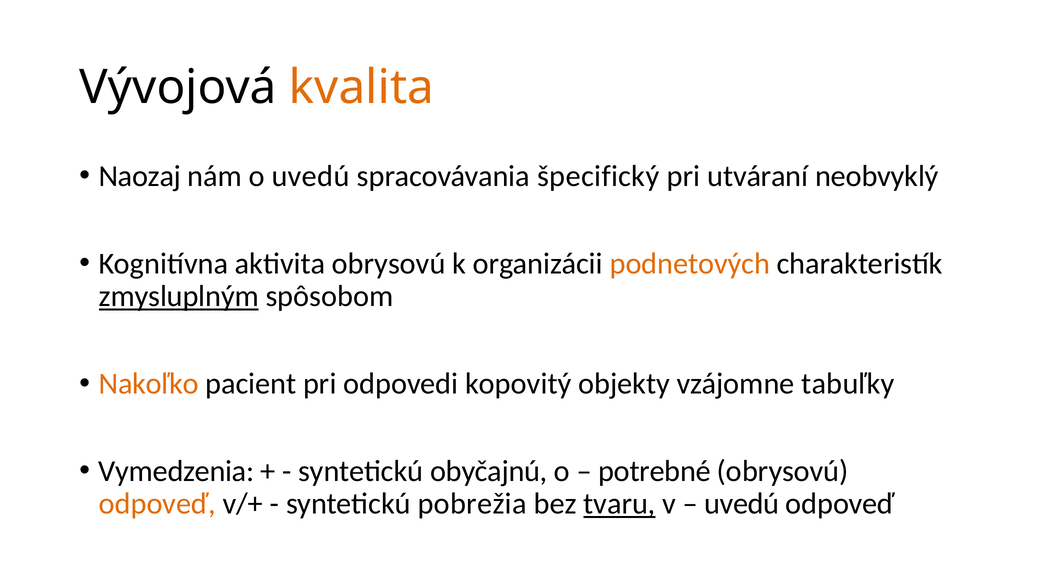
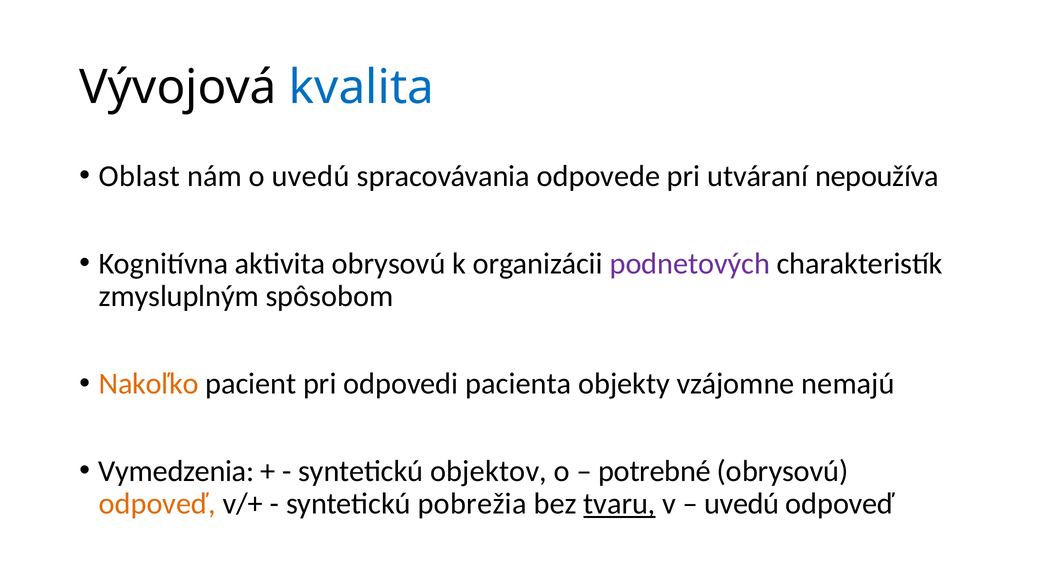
kvalita colour: orange -> blue (362, 87)
Naozaj: Naozaj -> Oblast (140, 176)
špecifický: špecifický -> odpovede (598, 176)
neobvyklý: neobvyklý -> nepoužíva (877, 176)
podnetových colour: orange -> purple (690, 263)
zmysluplným underline: present -> none (179, 296)
kopovitý: kopovitý -> pacienta (518, 383)
tabuľky: tabuľky -> nemajú (848, 383)
obyčajnú: obyčajnú -> objektov (489, 471)
